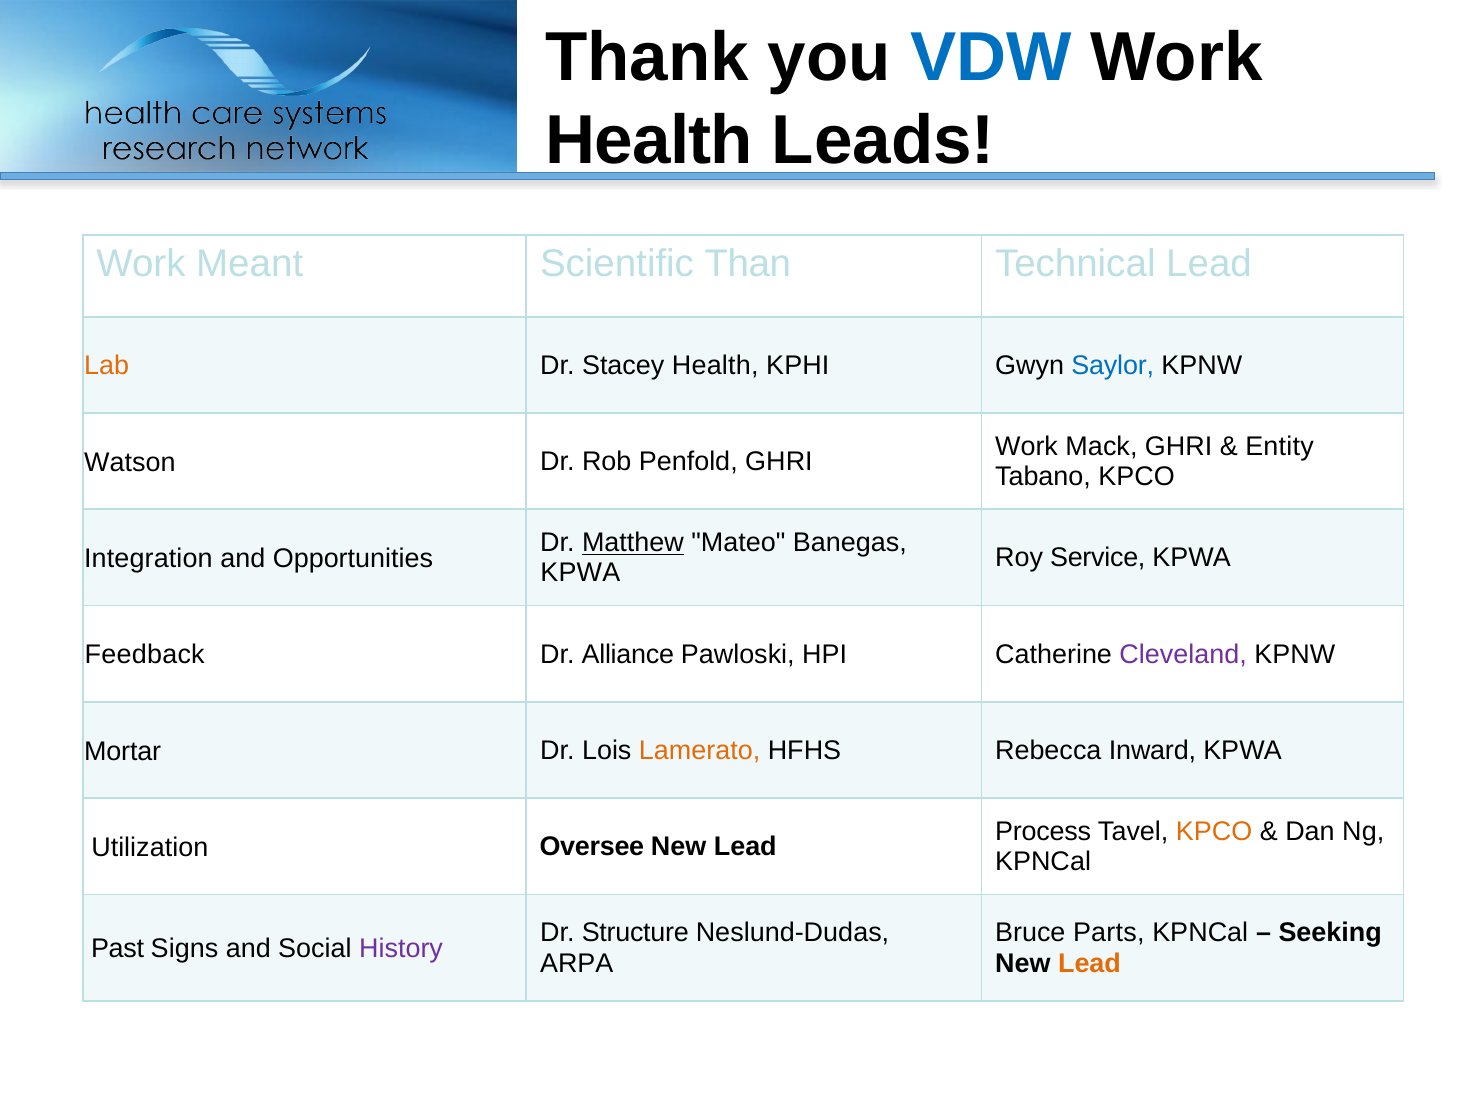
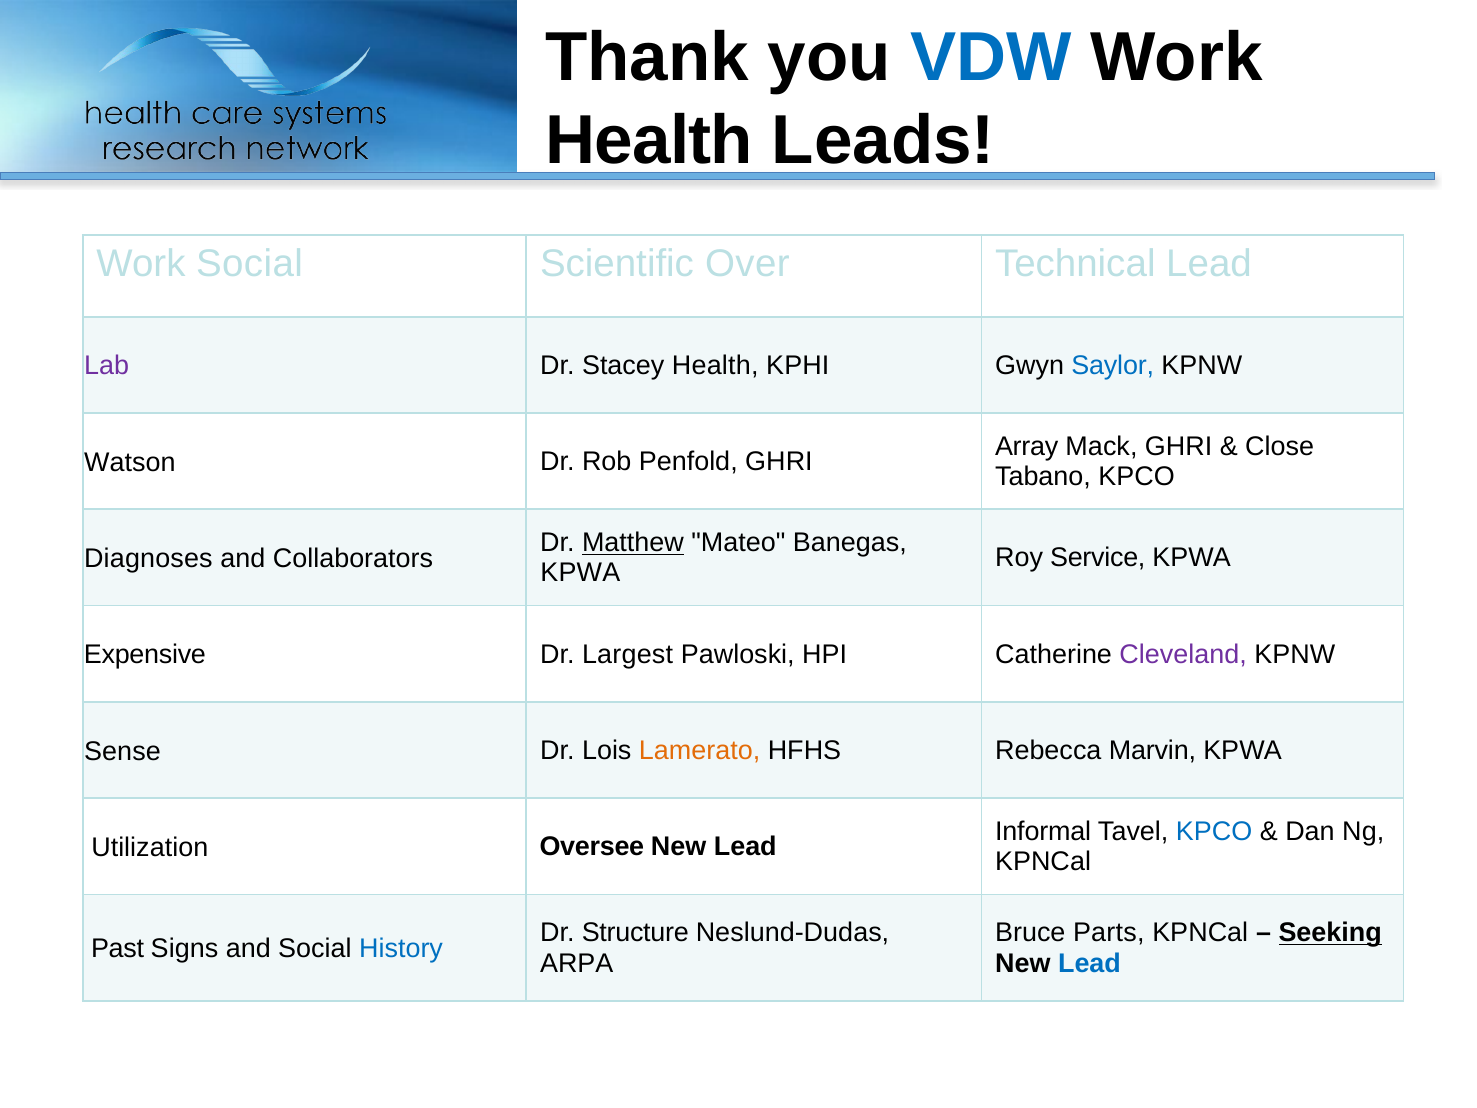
Work Meant: Meant -> Social (250, 264)
Than: Than -> Over (747, 264)
Lab colour: orange -> purple (107, 366)
Work: Work -> Array (1027, 446)
Entity: Entity -> Close (1280, 446)
Integration: Integration -> Diagnoses (148, 558)
Opportunities: Opportunities -> Collaborators (353, 558)
Feedback: Feedback -> Expensive (145, 655)
Alliance: Alliance -> Largest (628, 654)
Mortar: Mortar -> Sense (122, 751)
Inward: Inward -> Marvin (1152, 750)
Process: Process -> Informal (1043, 831)
KPCO colour: orange -> blue (1214, 831)
Seeking underline: none -> present (1330, 933)
History colour: purple -> blue (401, 949)
Lead colour: orange -> blue (1089, 963)
